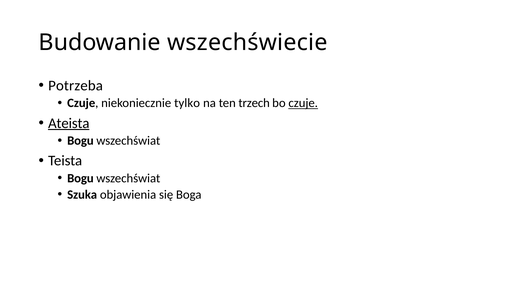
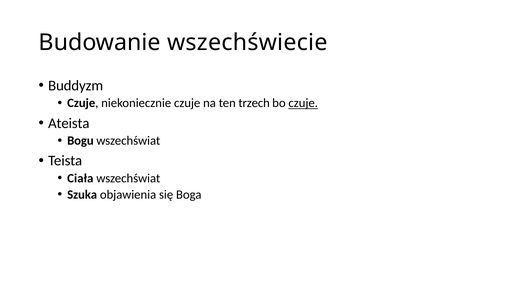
Potrzeba: Potrzeba -> Buddyzm (76, 86)
niekoniecznie tylko: tylko -> czuje (187, 103)
Ateista underline: present -> none (69, 123)
Bogu: Bogu -> Ciała (80, 178)
